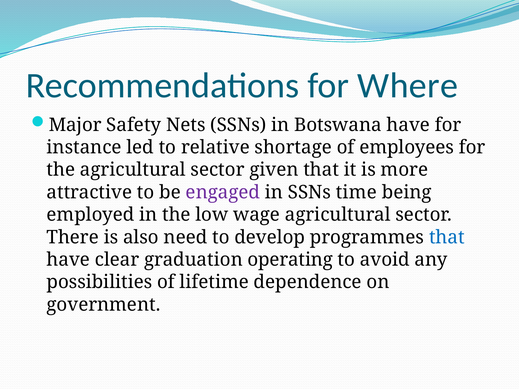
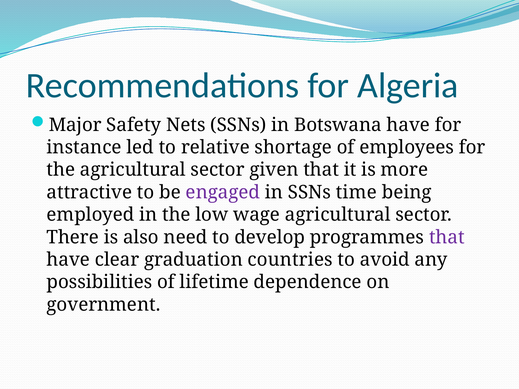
Where: Where -> Algeria (408, 86)
that colour: blue -> purple (447, 237)
operating: operating -> countries (290, 260)
